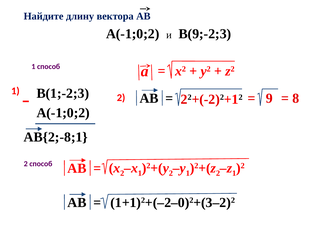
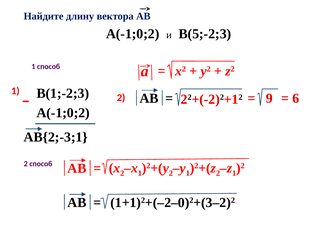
B(9;-2;3: B(9;-2;3 -> B(5;-2;3 (205, 34)
8: 8 -> 6 (296, 98)
AB{2;-8;1: AB{2;-8;1 -> AB{2;-3;1 (56, 137)
